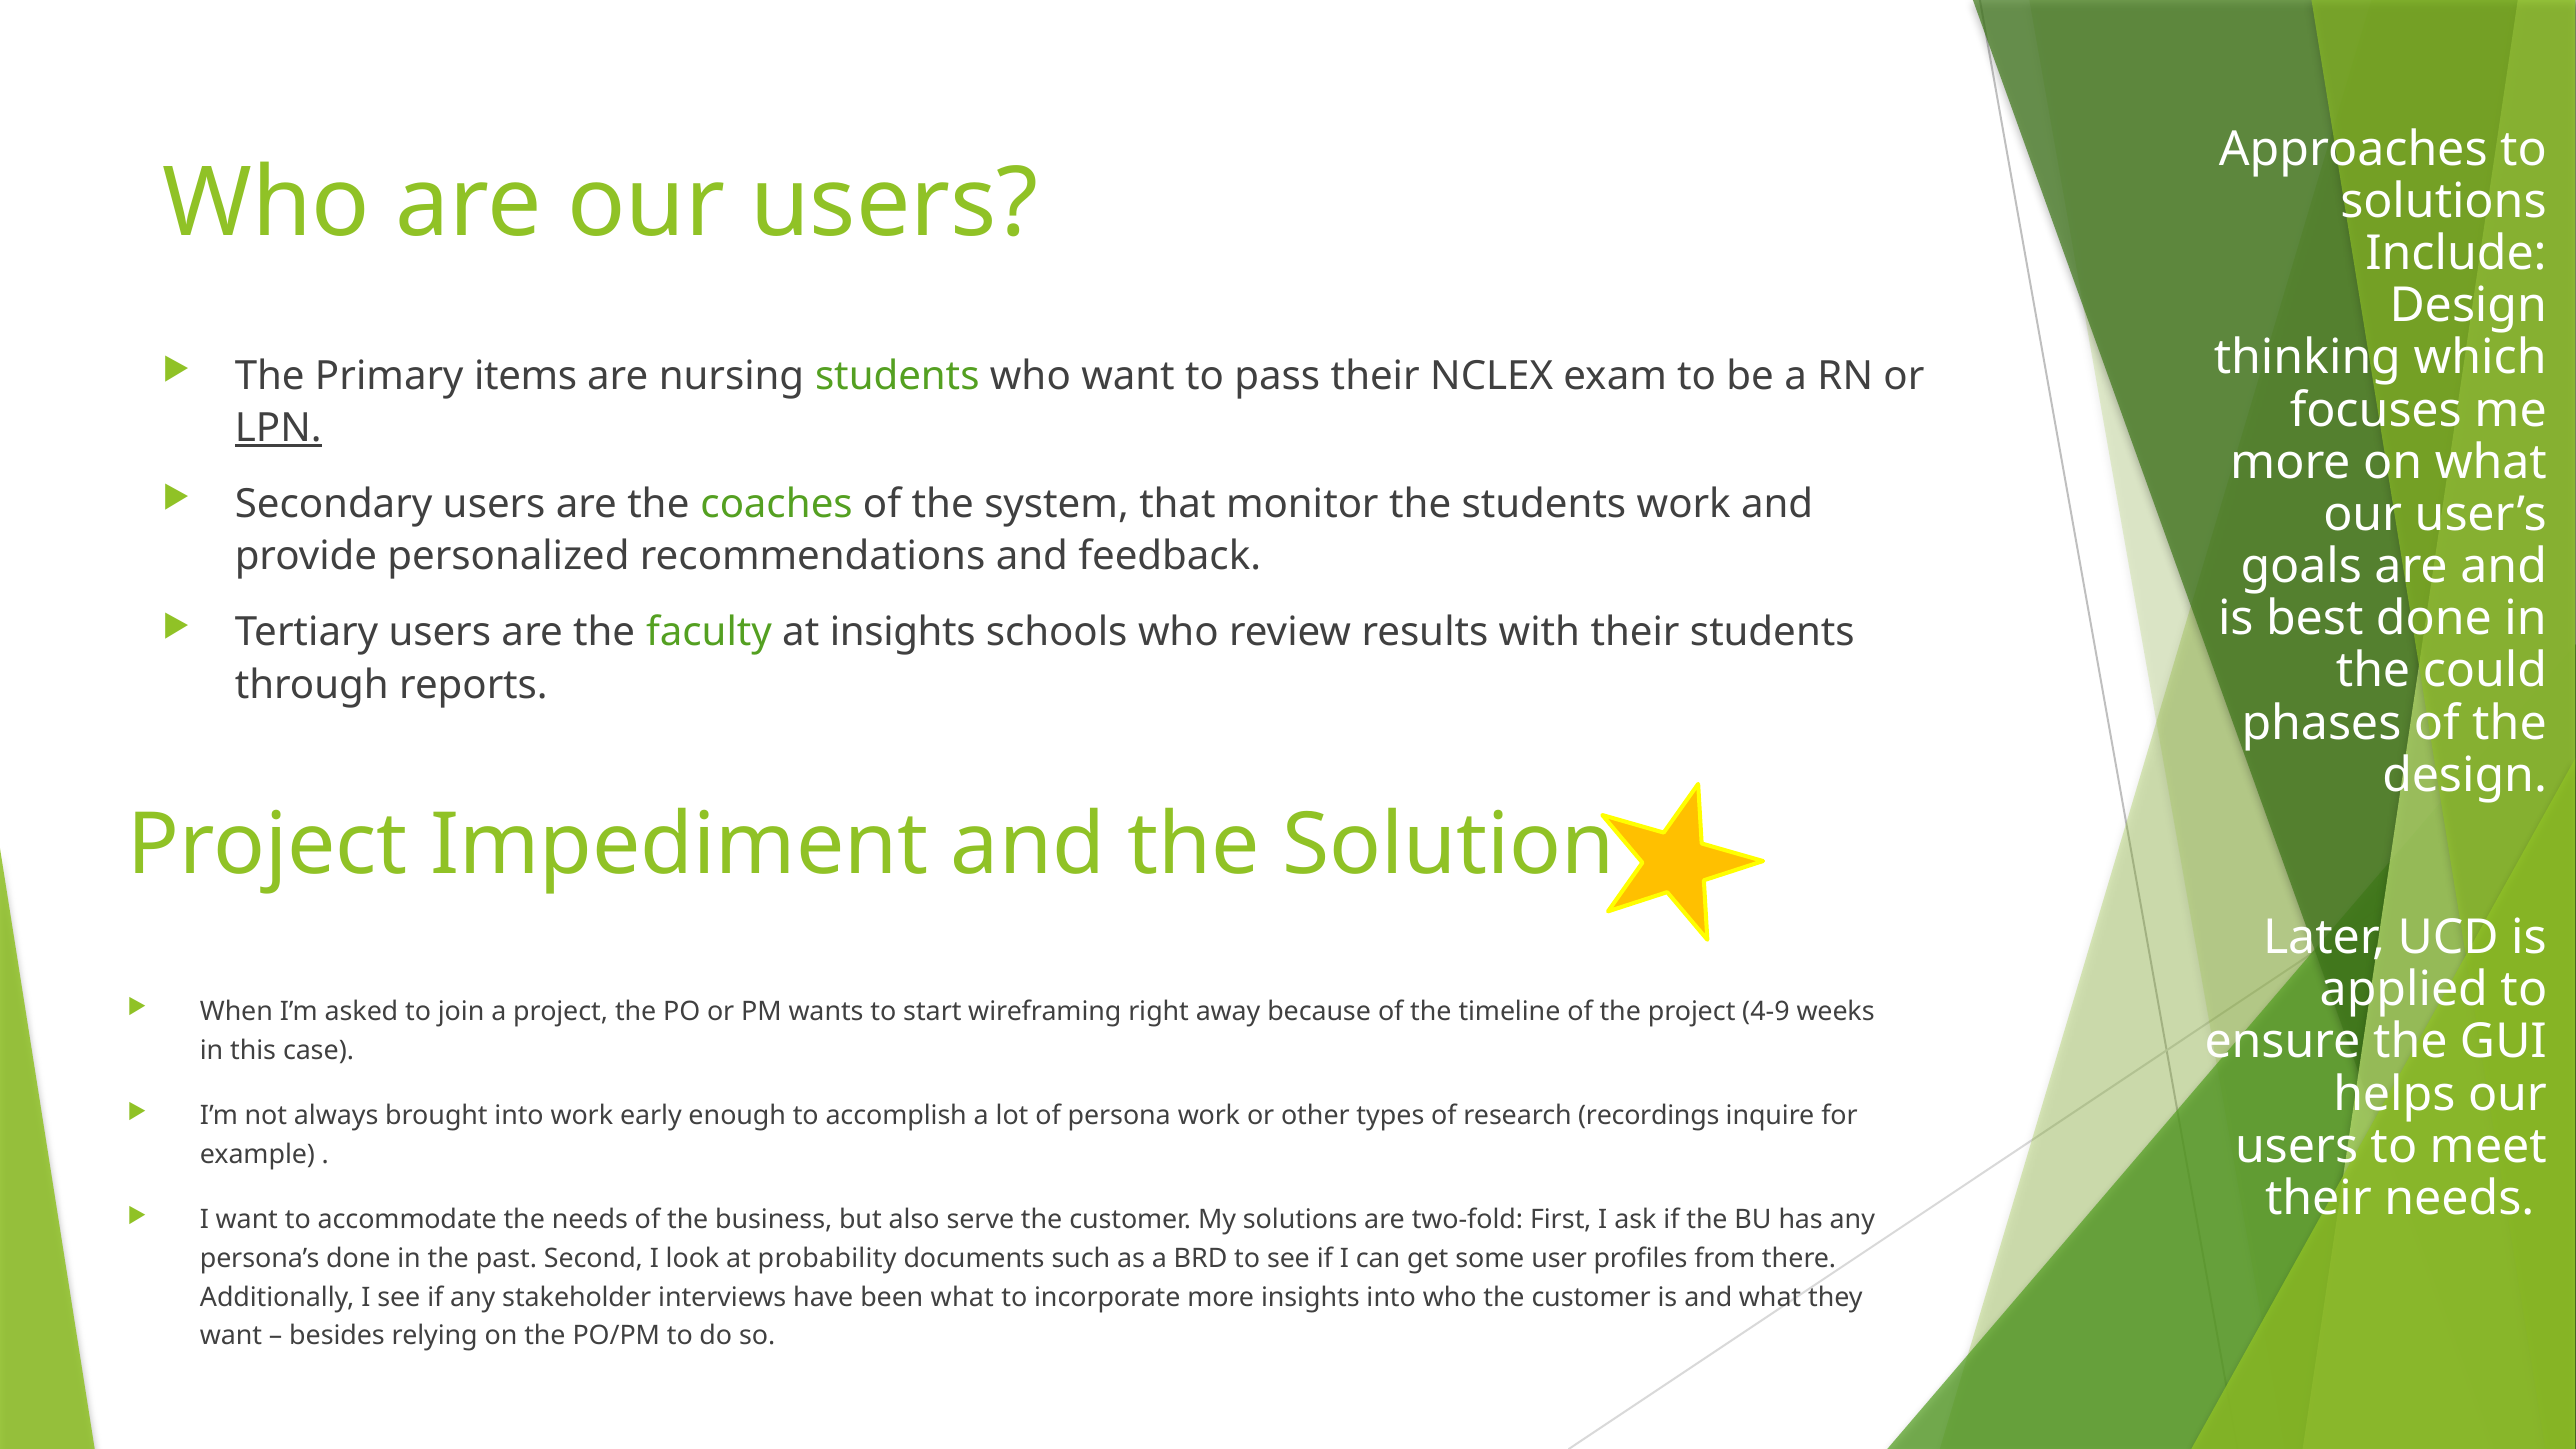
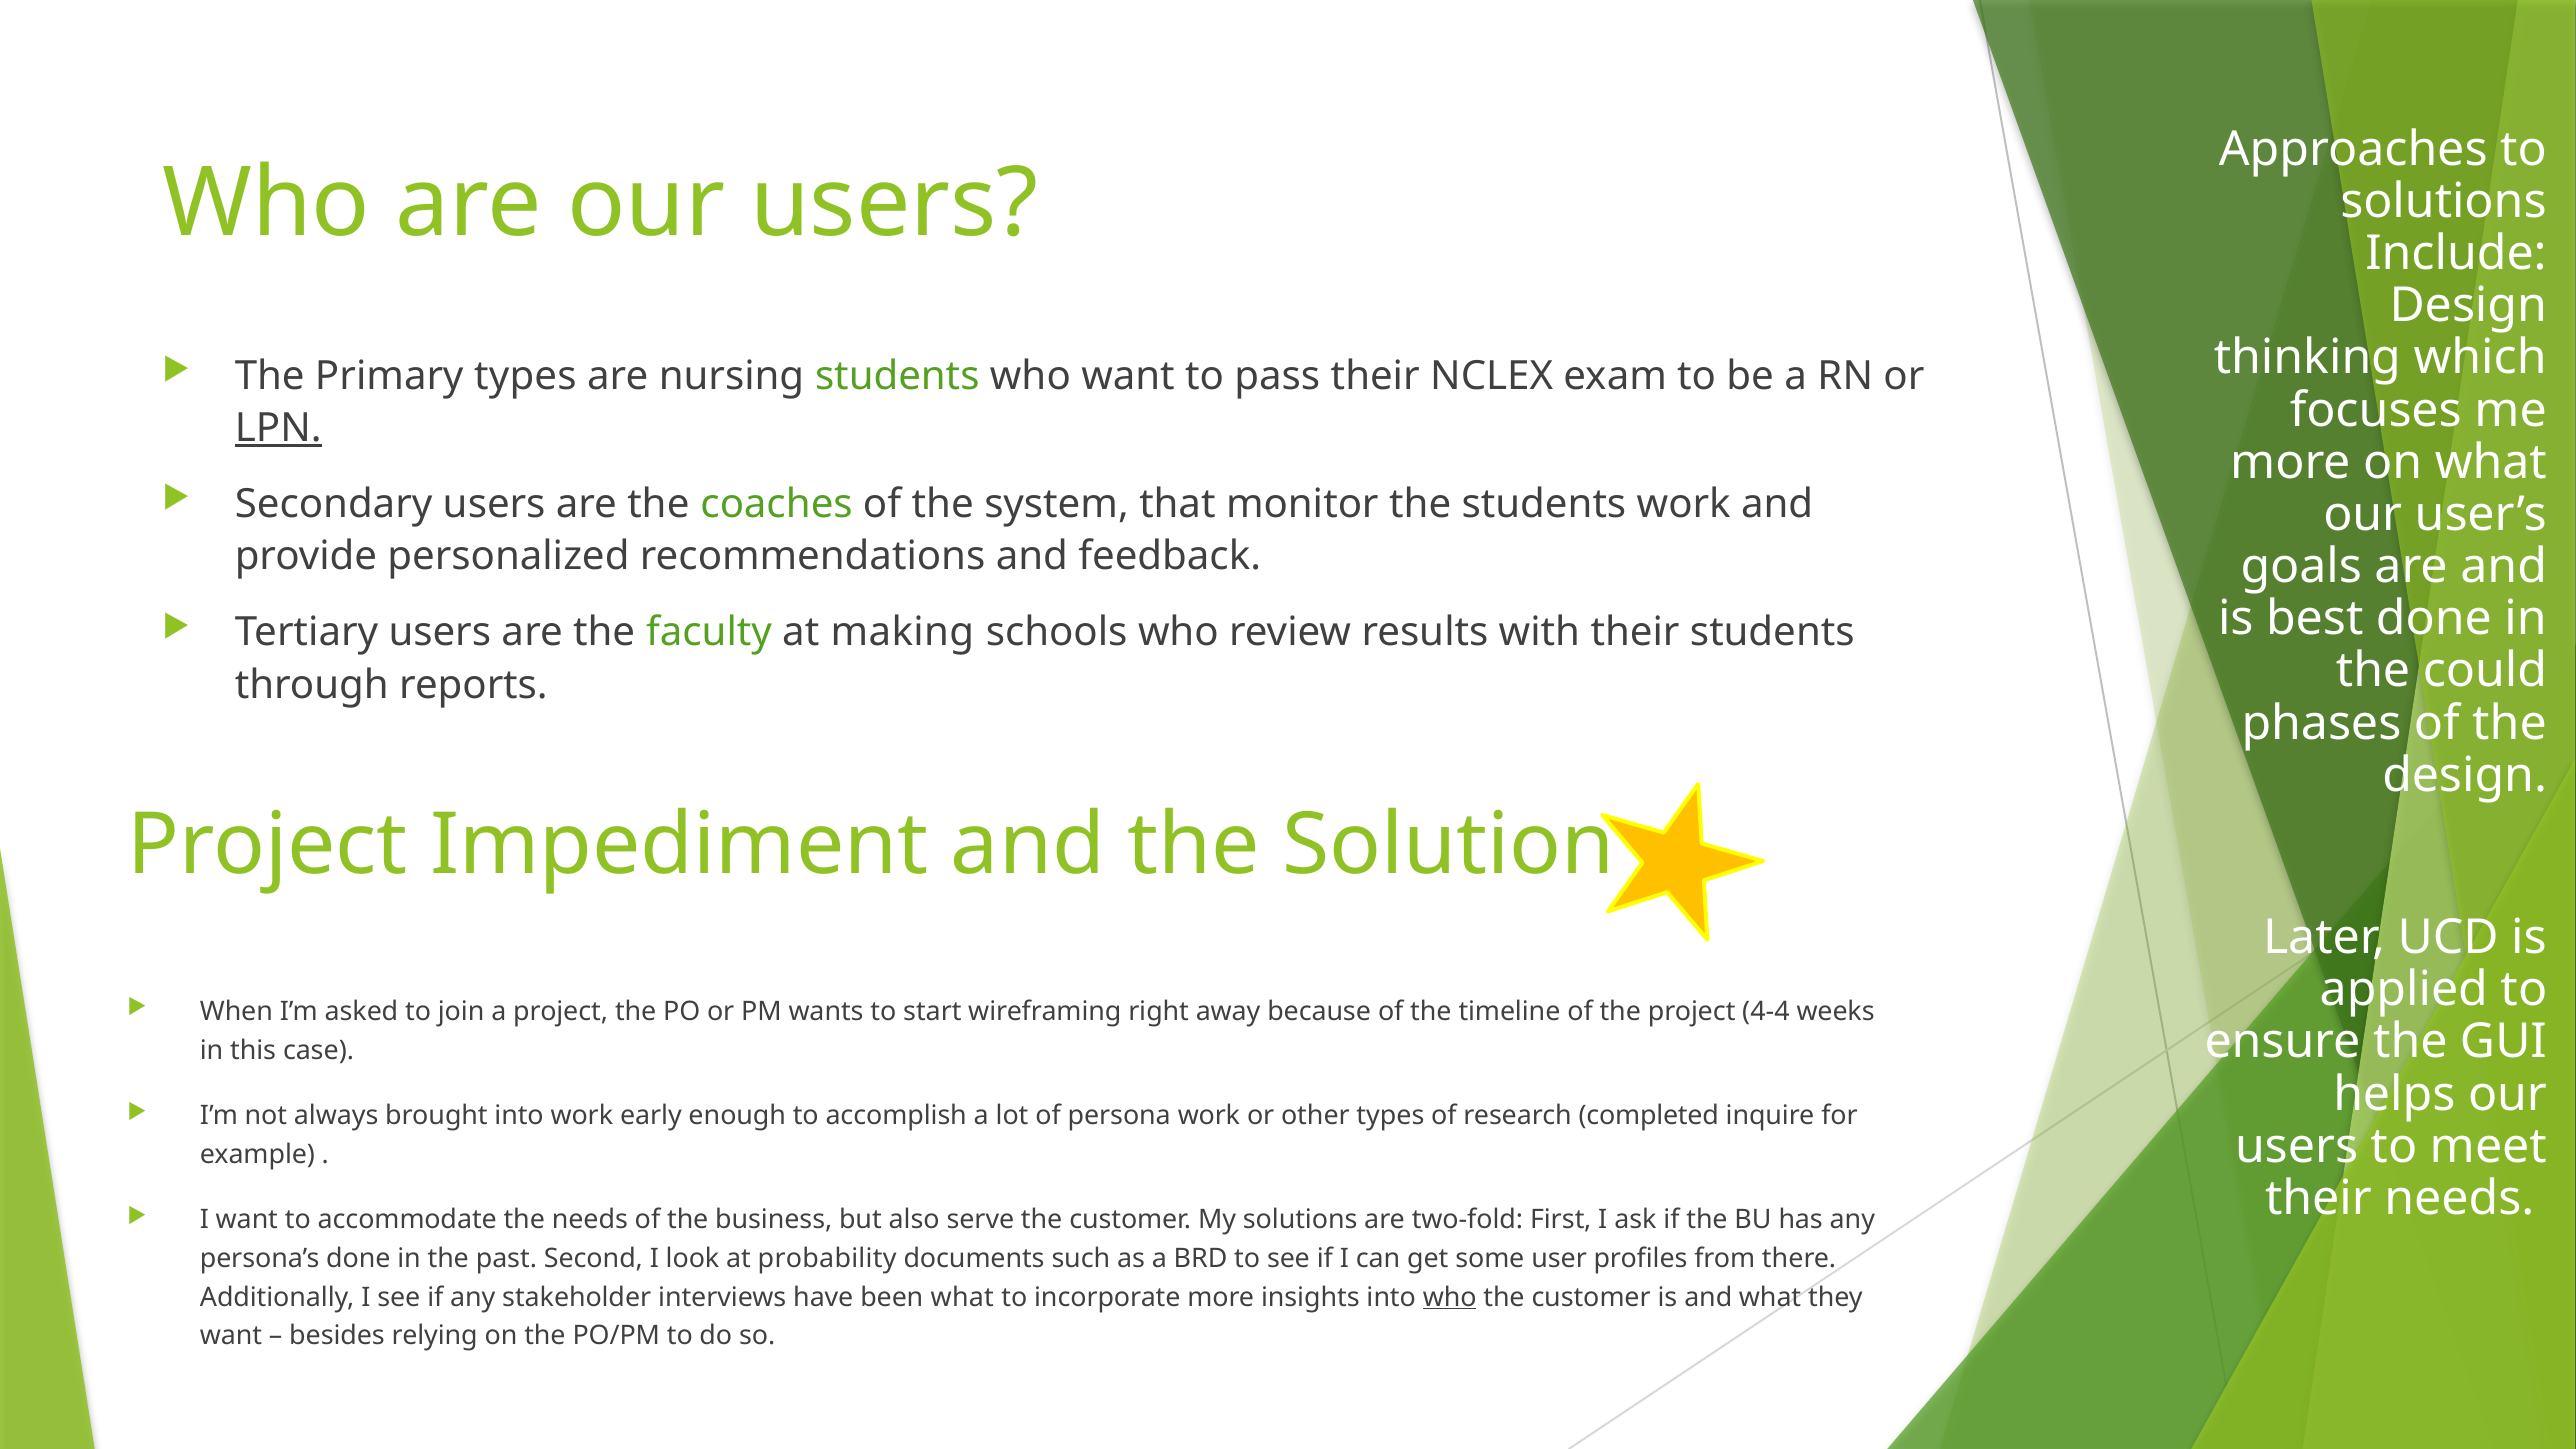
Primary items: items -> types (525, 376)
at insights: insights -> making (902, 633)
4-9: 4-9 -> 4-4 (1766, 1012)
recordings: recordings -> completed (1649, 1116)
who underline: none -> present (1450, 1297)
